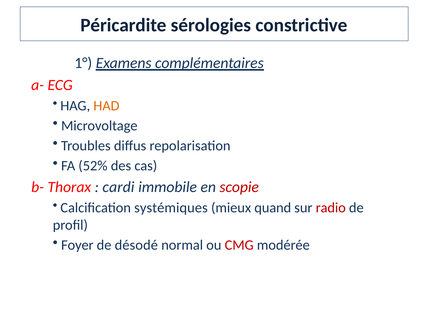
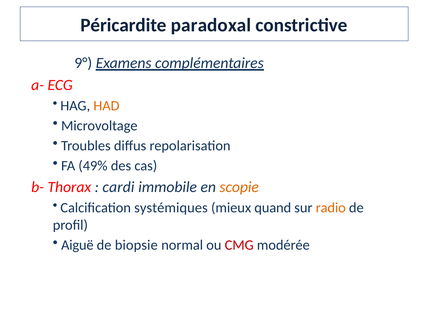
sérologies: sérologies -> paradoxal (211, 25)
1°: 1° -> 9° (83, 63)
52%: 52% -> 49% (93, 166)
scopie colour: red -> orange (239, 187)
radio colour: red -> orange (331, 208)
Foyer: Foyer -> Aiguë (77, 245)
désodé: désodé -> biopsie (136, 245)
